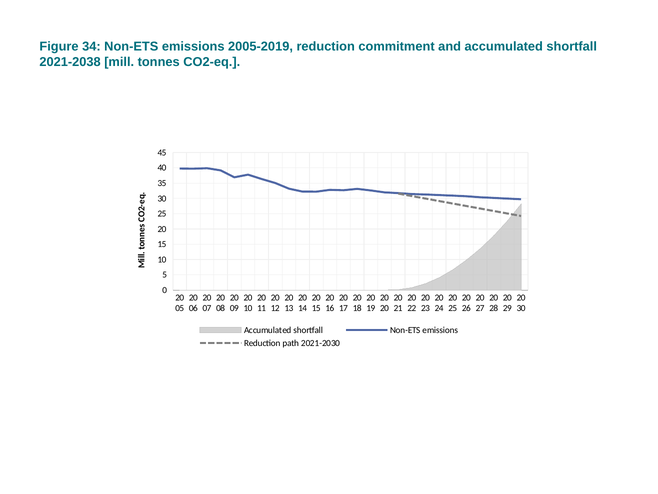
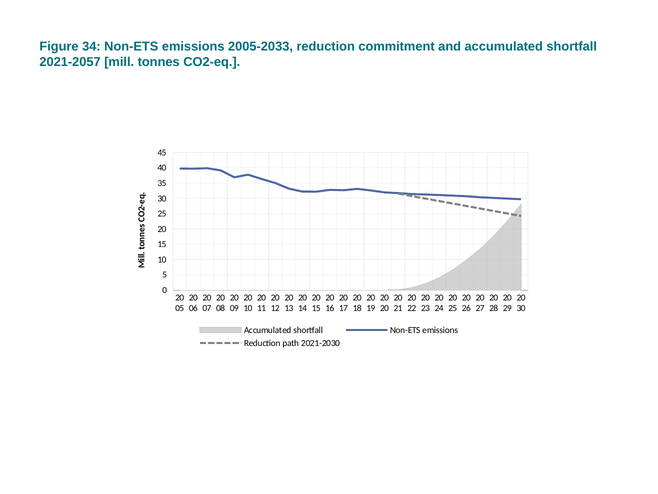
2005-2019: 2005-2019 -> 2005-2033 (261, 46)
2021-2038: 2021-2038 -> 2021-2057 (70, 62)
